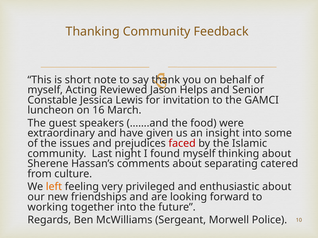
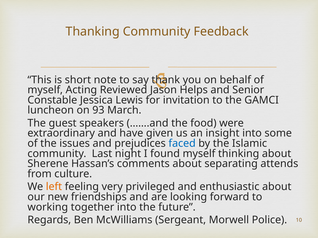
16: 16 -> 93 (98, 110)
faced colour: red -> blue (182, 144)
catered: catered -> attends (279, 164)
